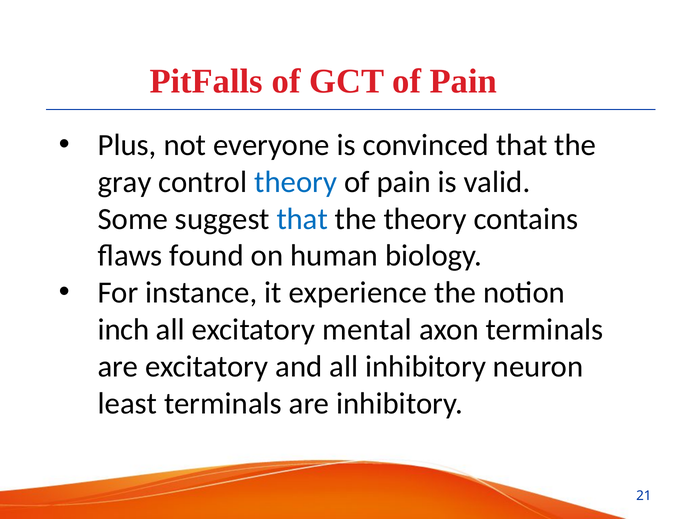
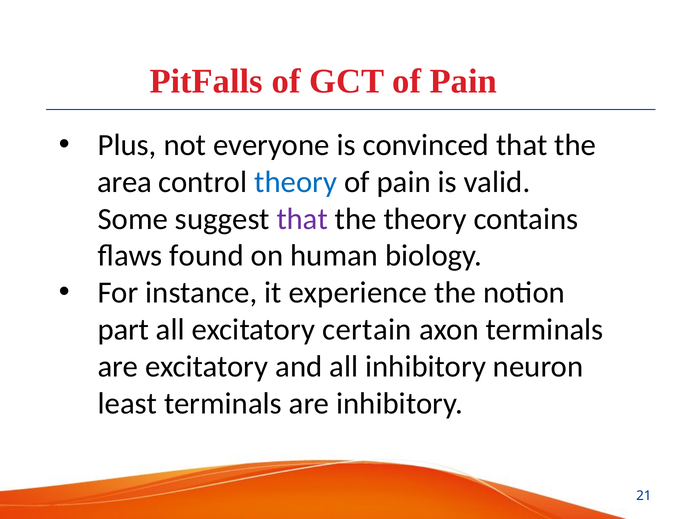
gray: gray -> area (125, 182)
that colour: blue -> purple (302, 219)
inch: inch -> part (123, 330)
mental: mental -> certain (367, 330)
